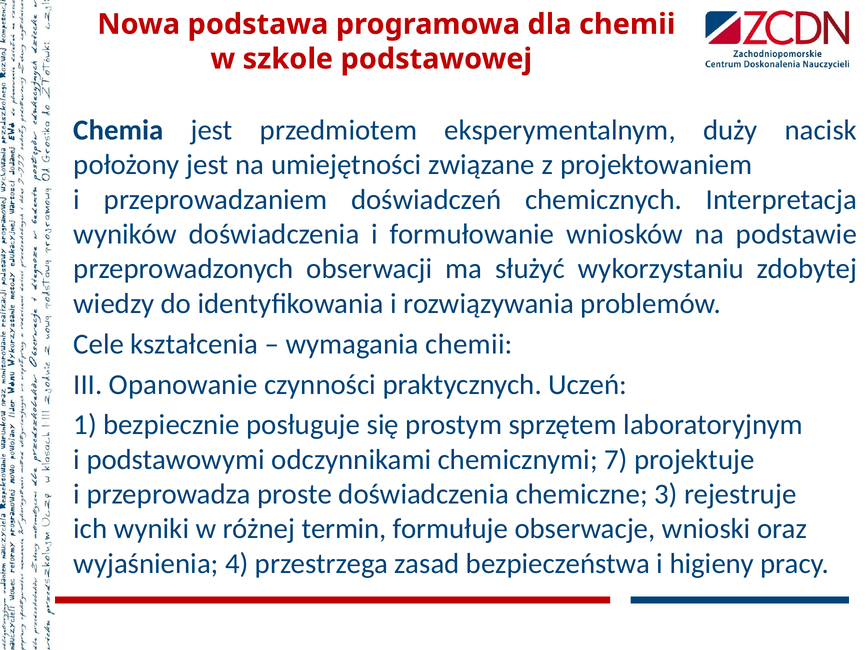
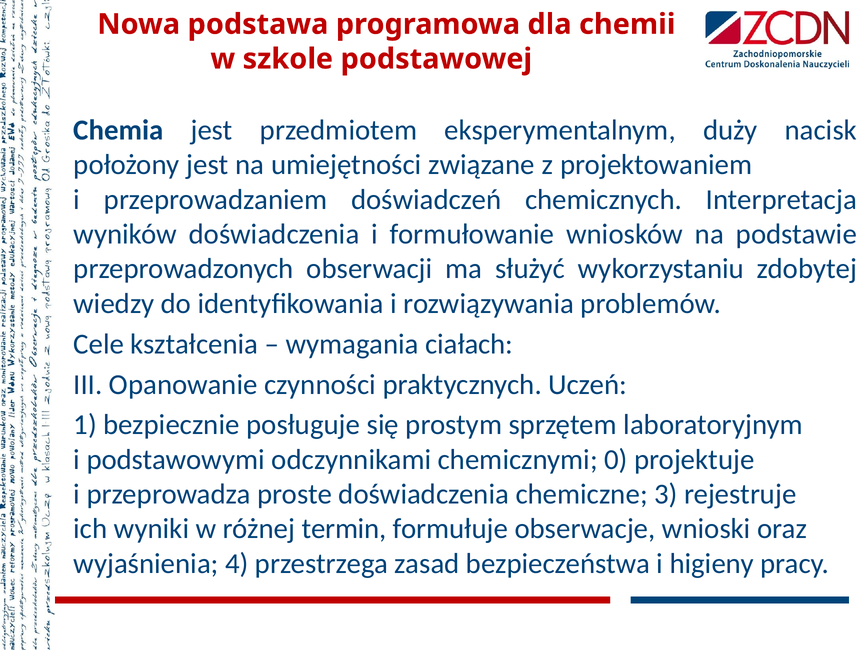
wymagania chemii: chemii -> ciałach (469, 344)
7: 7 -> 0 (616, 459)
